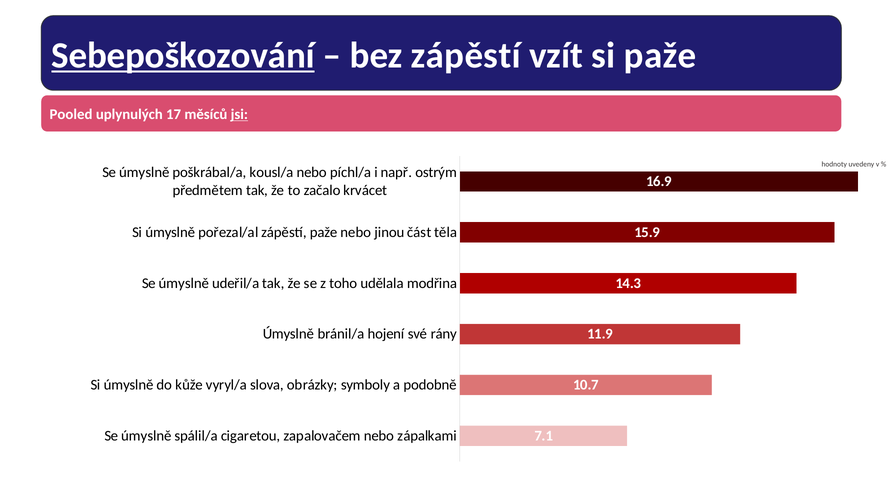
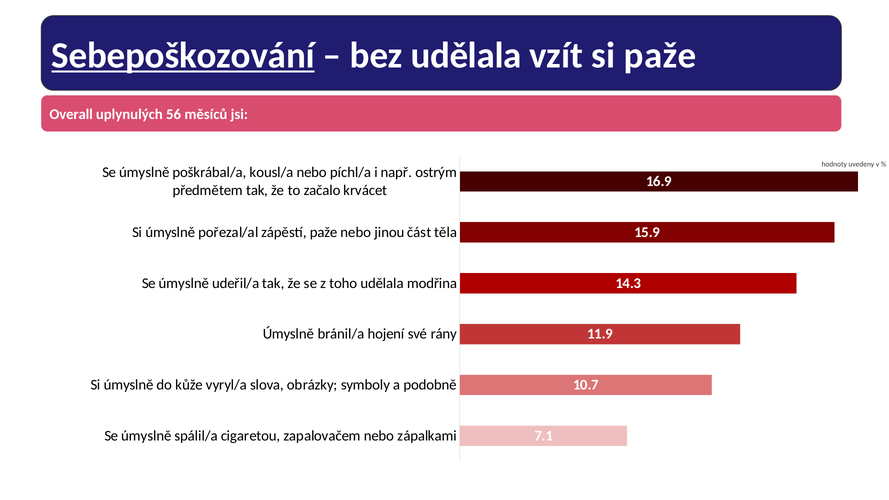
bez zápěstí: zápěstí -> udělala (466, 56)
Pooled: Pooled -> Overall (71, 114)
17: 17 -> 56 (174, 114)
jsi underline: present -> none (239, 114)
